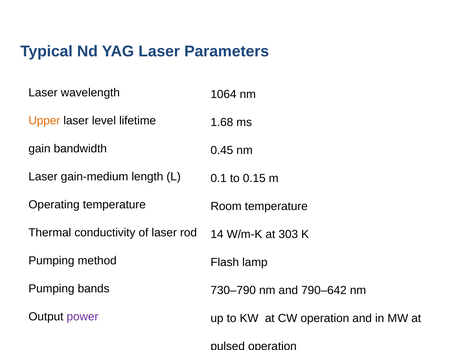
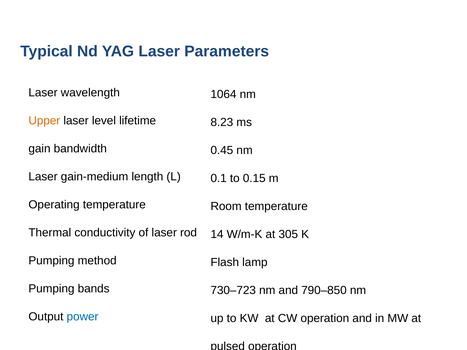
1.68: 1.68 -> 8.23 (222, 122)
303: 303 -> 305 (288, 234)
730–790: 730–790 -> 730–723 (233, 290)
790–642: 790–642 -> 790–850 (324, 290)
power colour: purple -> blue (83, 317)
